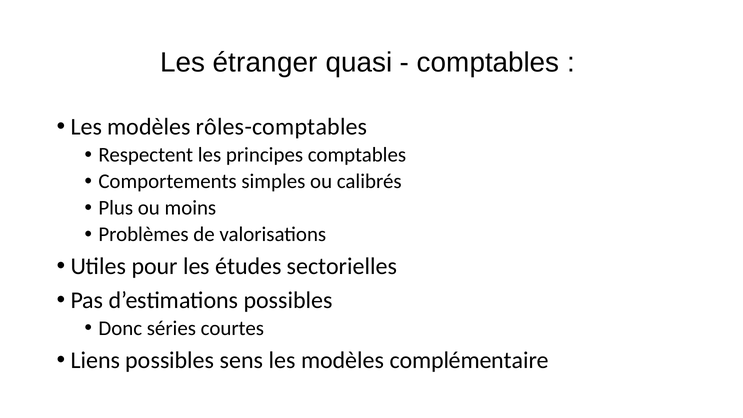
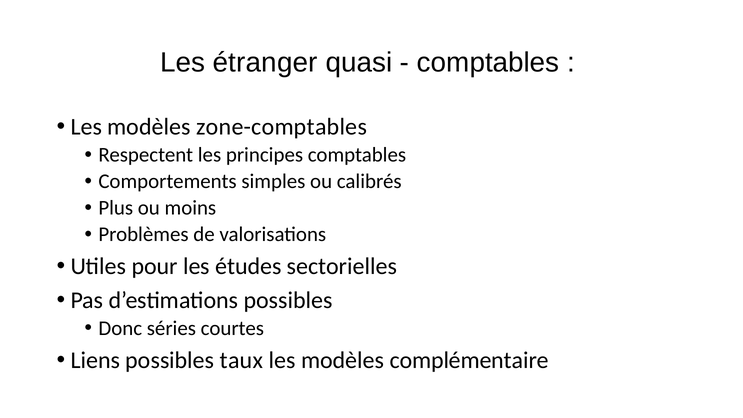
rôles-comptables: rôles-comptables -> zone-comptables (281, 127)
sens: sens -> taux (241, 360)
